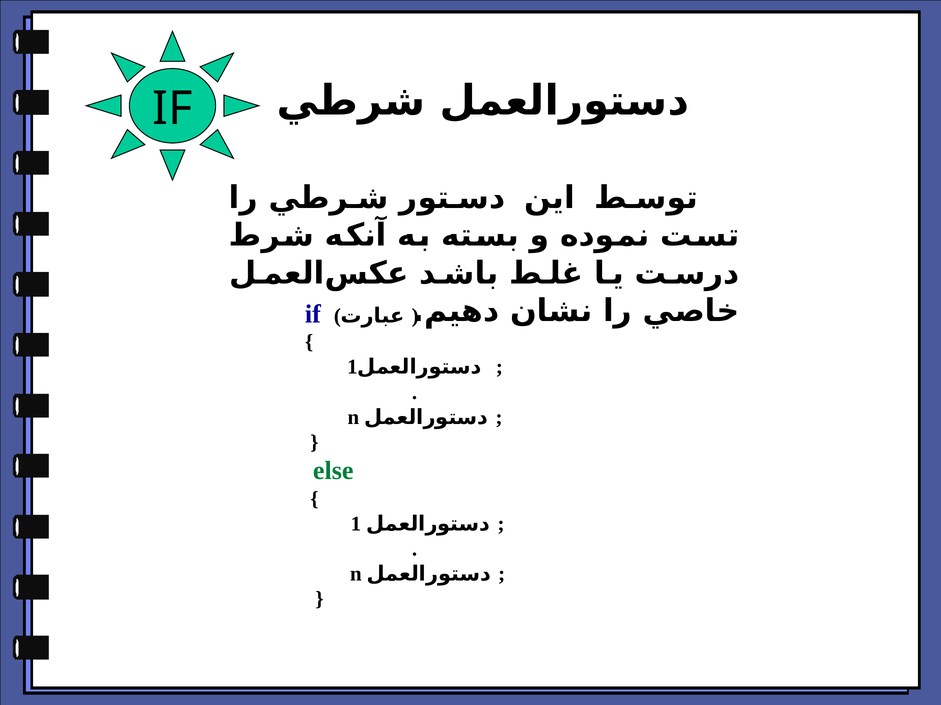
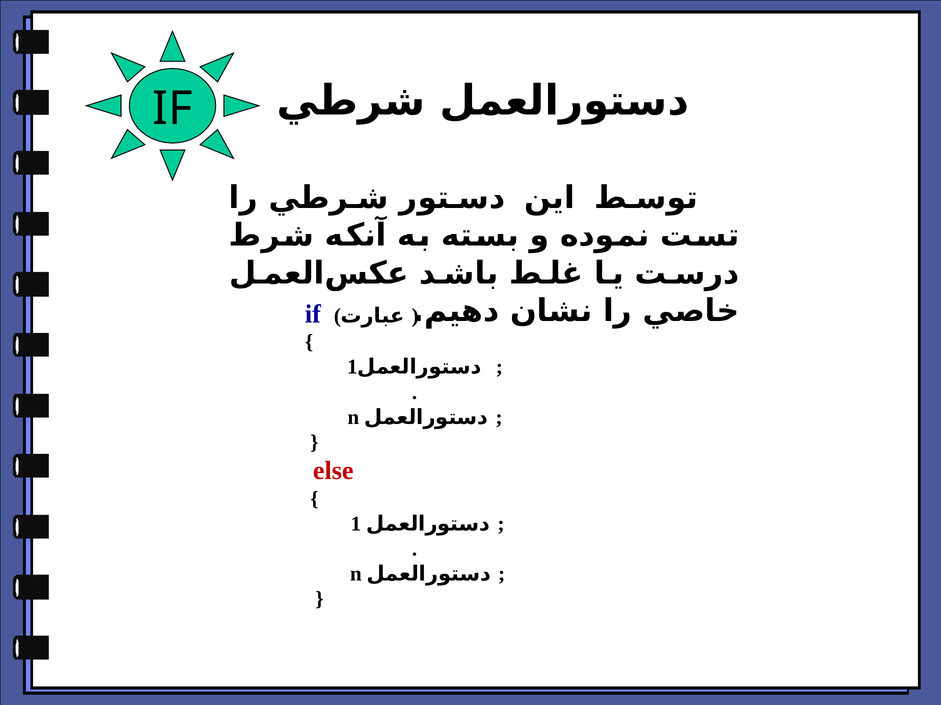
else colour: green -> red (333, 471)
